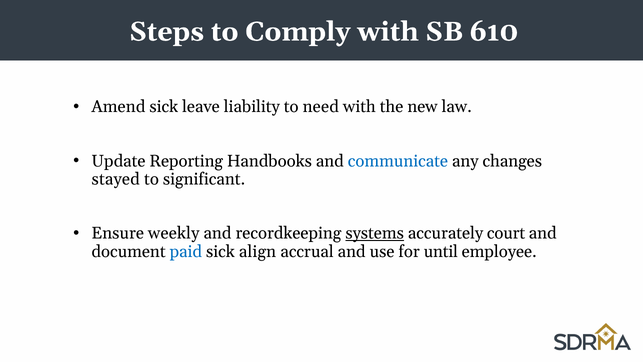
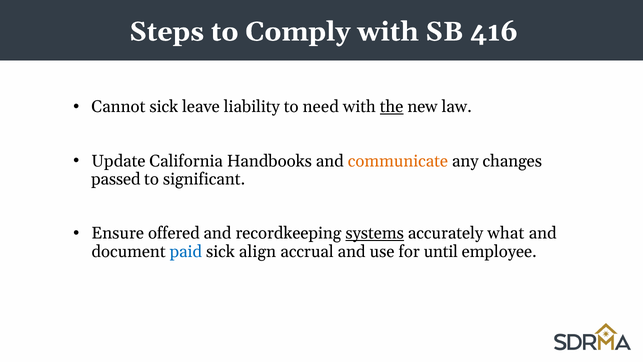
610: 610 -> 416 (494, 32)
Amend: Amend -> Cannot (118, 107)
the underline: none -> present (392, 107)
Reporting: Reporting -> California (186, 161)
communicate colour: blue -> orange (398, 161)
stayed: stayed -> passed (116, 179)
weekly: weekly -> offered (174, 233)
court: court -> what (506, 233)
